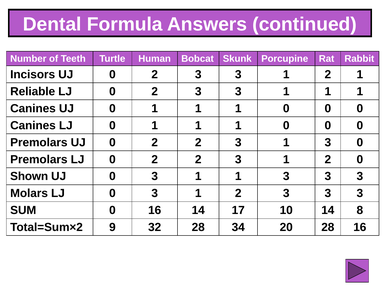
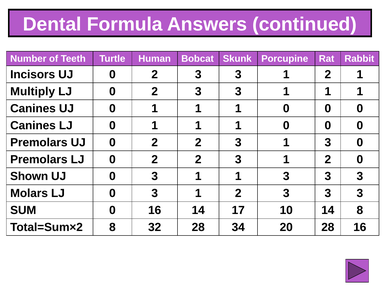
Reliable: Reliable -> Multiply (33, 91)
Total=Sum×2 9: 9 -> 8 (112, 227)
